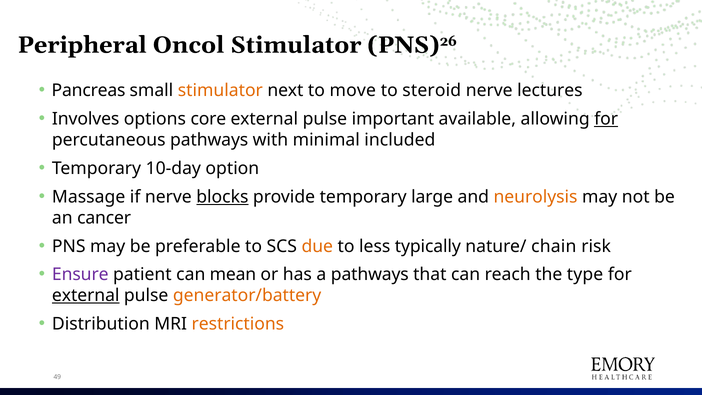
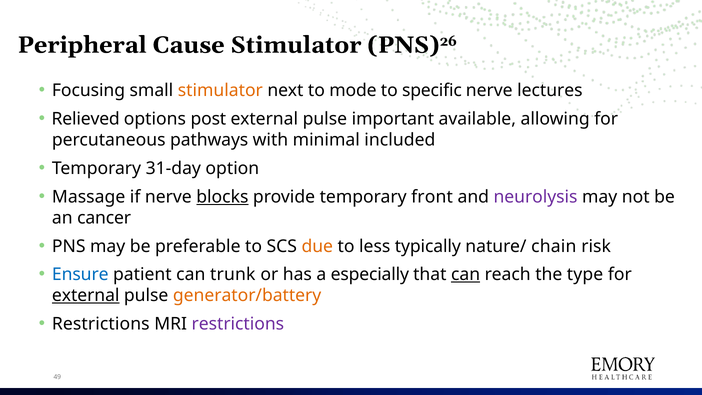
Oncol: Oncol -> Cause (189, 45)
Pancreas: Pancreas -> Focusing (89, 91)
move: move -> mode (353, 91)
steroid: steroid -> specific (432, 91)
Involves: Involves -> Relieved (86, 119)
core: core -> post (208, 119)
for underline: present -> none (606, 119)
10-day: 10-day -> 31-day (173, 168)
large: large -> front (432, 197)
neurolysis colour: orange -> purple (536, 197)
Ensure colour: purple -> blue (80, 275)
mean: mean -> trunk (233, 275)
a pathways: pathways -> especially (370, 275)
can underline: none -> present (466, 275)
Distribution: Distribution -> Restrictions (101, 324)
restrictions colour: orange -> purple (238, 324)
